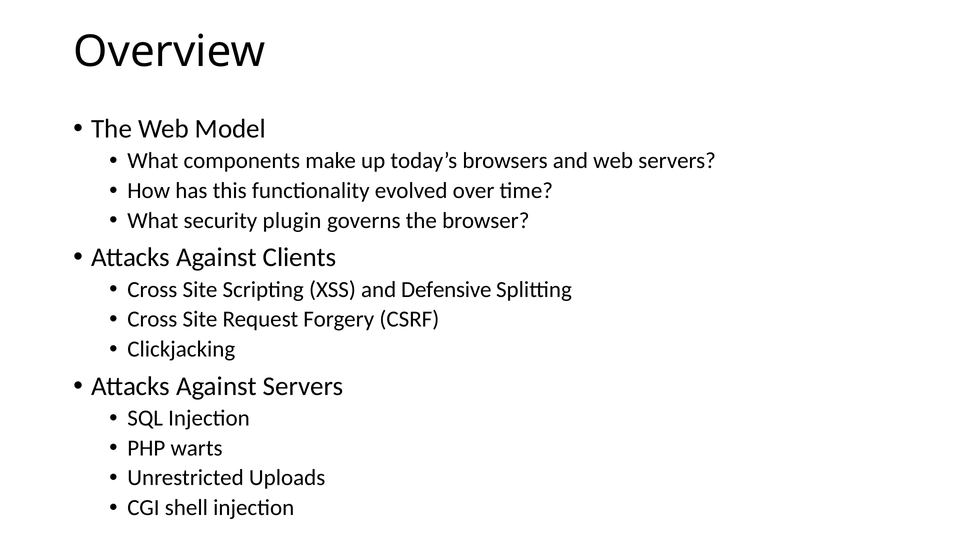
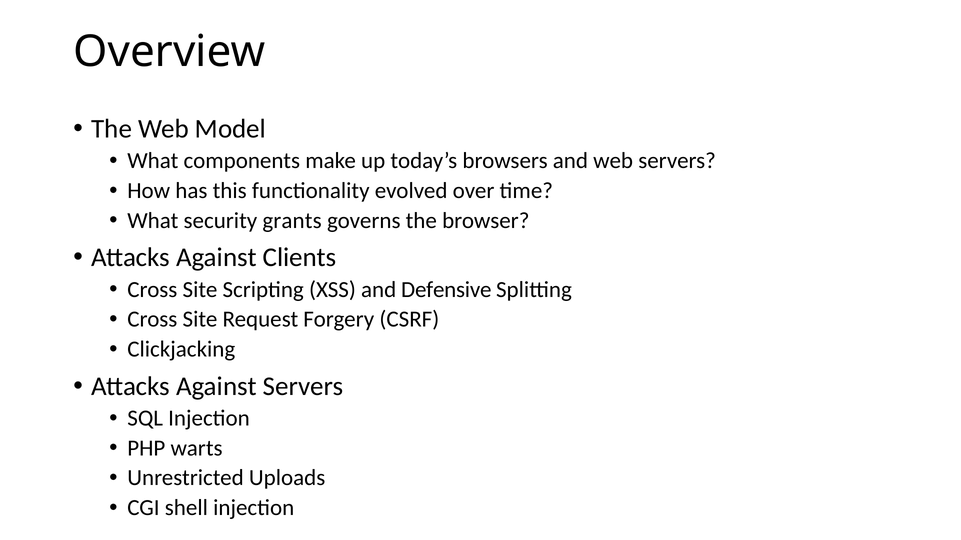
plugin: plugin -> grants (292, 221)
